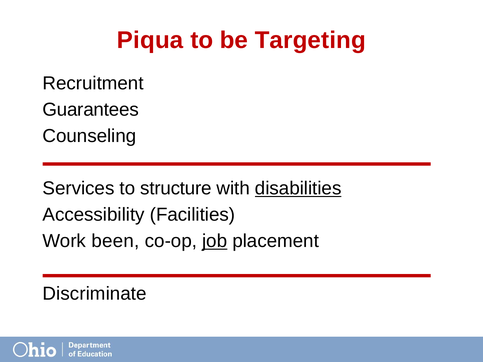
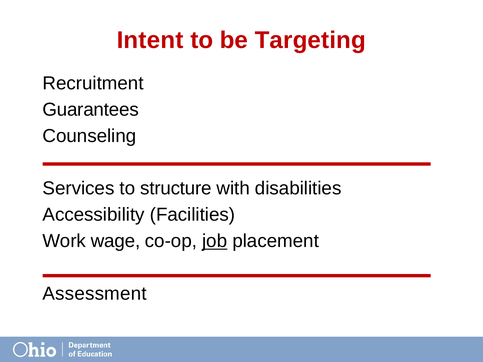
Piqua: Piqua -> Intent (150, 40)
disabilities underline: present -> none (298, 189)
been: been -> wage (116, 241)
Discriminate: Discriminate -> Assessment (95, 294)
